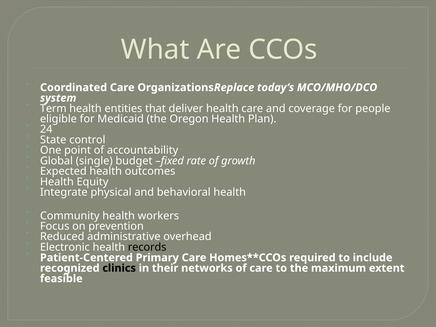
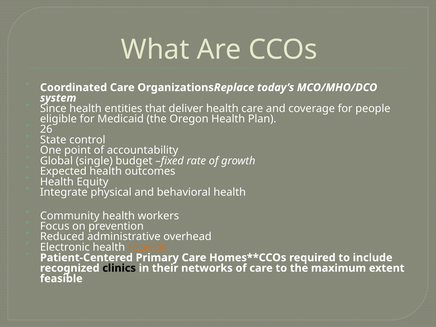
Term: Term -> Since (53, 108)
24: 24 -> 26 (46, 129)
records colour: black -> orange (147, 247)
